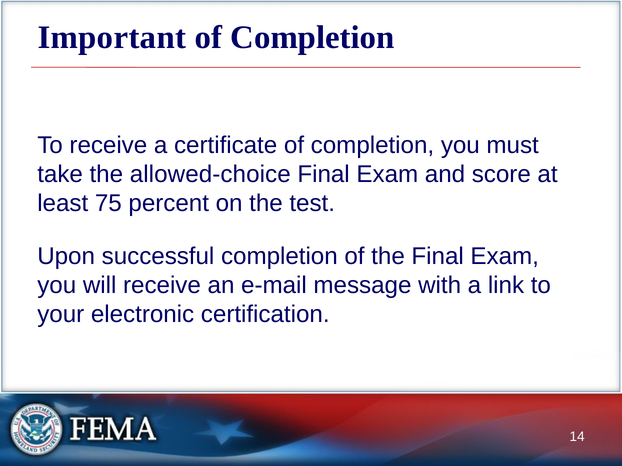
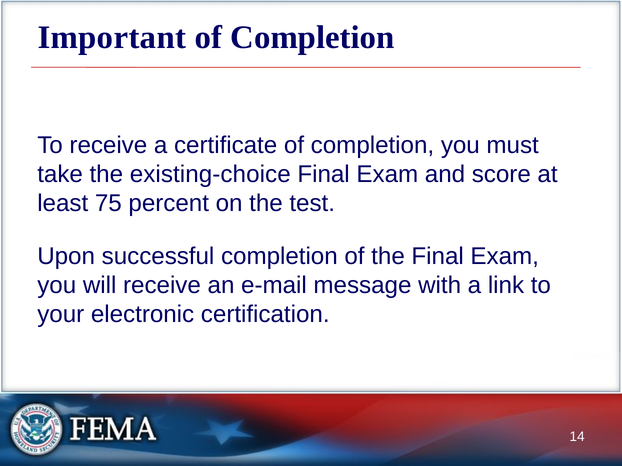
allowed-choice: allowed-choice -> existing-choice (210, 174)
